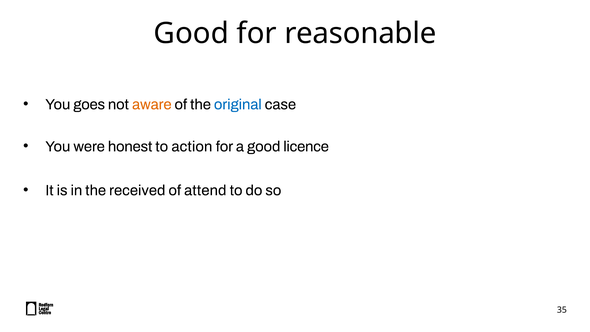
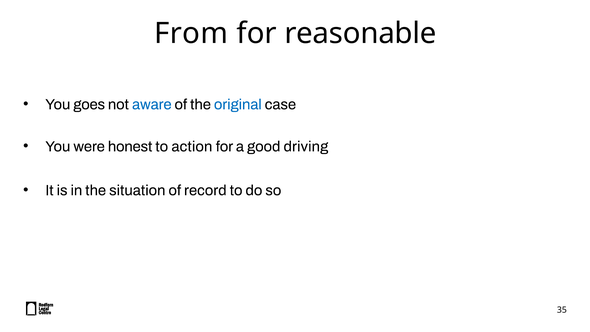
Good: Good -> From (191, 34)
aware colour: orange -> blue (152, 104)
licence: licence -> driving (306, 146)
received: received -> situation (137, 190)
attend: attend -> record (205, 190)
